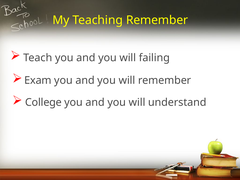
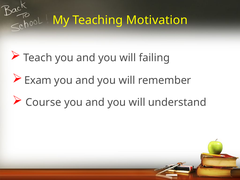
Teaching Remember: Remember -> Motivation (157, 20)
College: College -> Course (43, 102)
